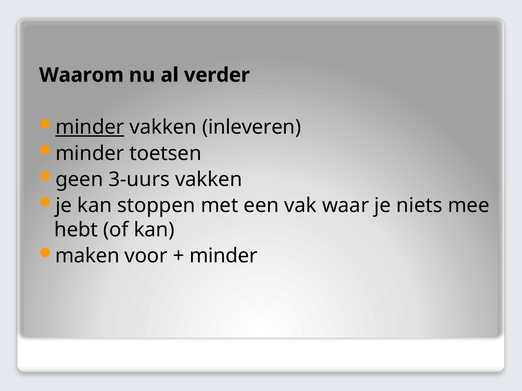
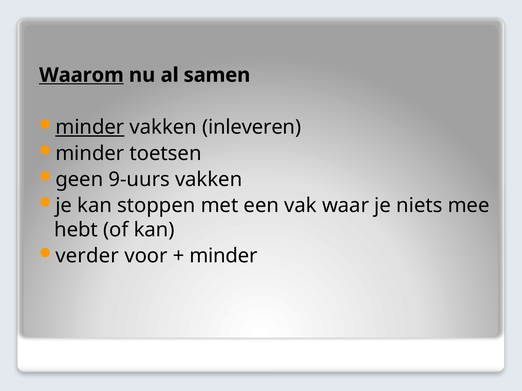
Waarom underline: none -> present (81, 75)
verder: verder -> samen (217, 75)
3-uurs: 3-uurs -> 9-uurs (139, 180)
maken: maken -> verder (87, 256)
